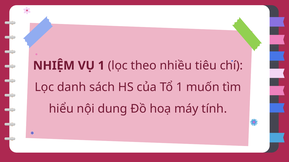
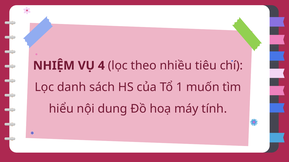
VỤ 1: 1 -> 4 (101, 66)
